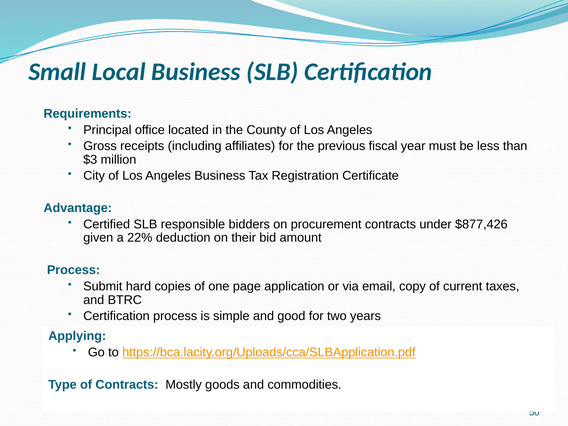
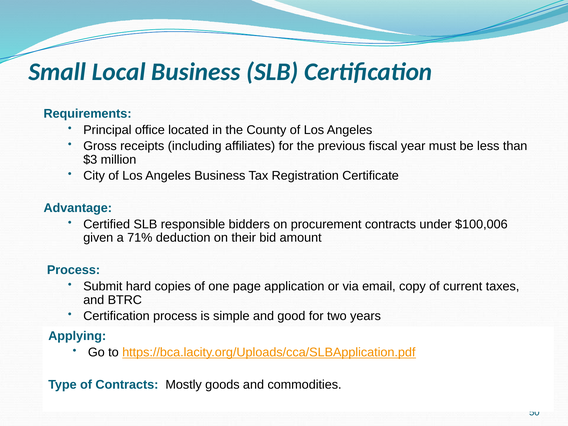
$877,426: $877,426 -> $100,006 (481, 224)
22%: 22% -> 71% (140, 238)
